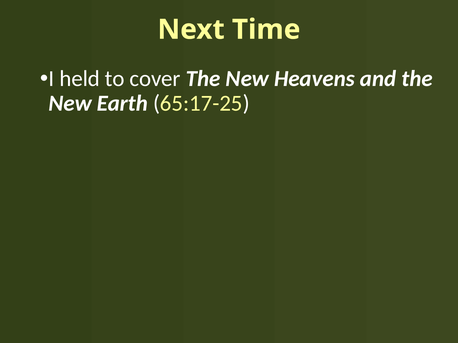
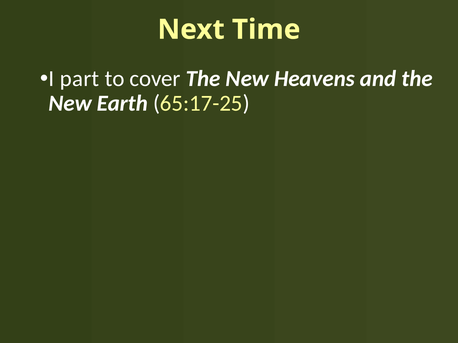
held: held -> part (80, 79)
